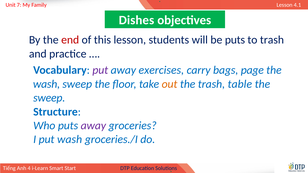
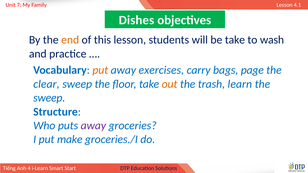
end colour: red -> orange (70, 40)
be puts: puts -> take (235, 40)
to trash: trash -> wash (272, 40)
put colour: purple -> orange (100, 70)
wash: wash -> clear (46, 84)
table: table -> learn (240, 84)
put wash: wash -> make (70, 140)
